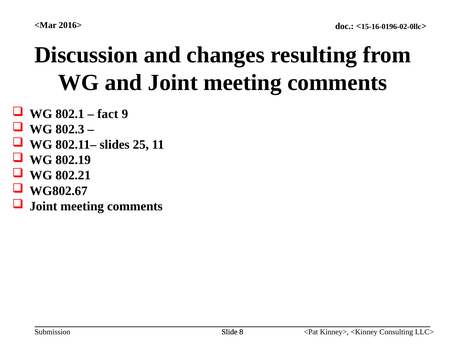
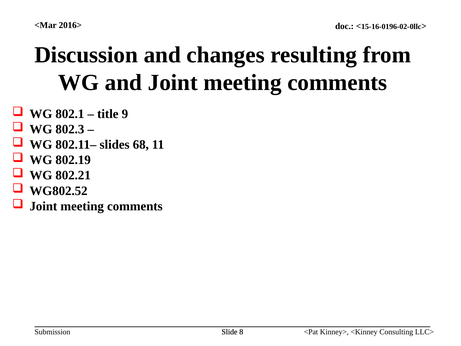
fact: fact -> title (108, 114)
25: 25 -> 68 (141, 145)
WG802.67: WG802.67 -> WG802.52 (59, 191)
